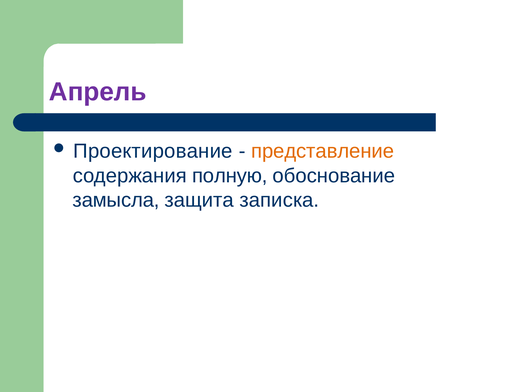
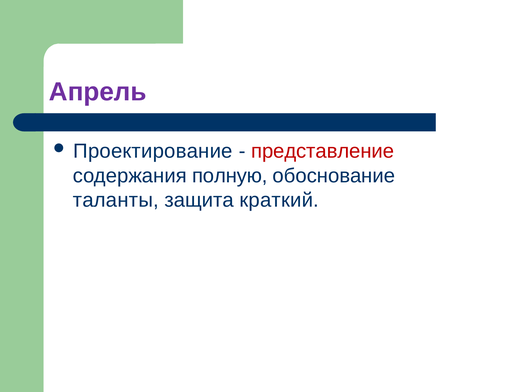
представление colour: orange -> red (323, 151)
замысла: замысла -> таланты (116, 200)
записка: записка -> краткий (279, 200)
